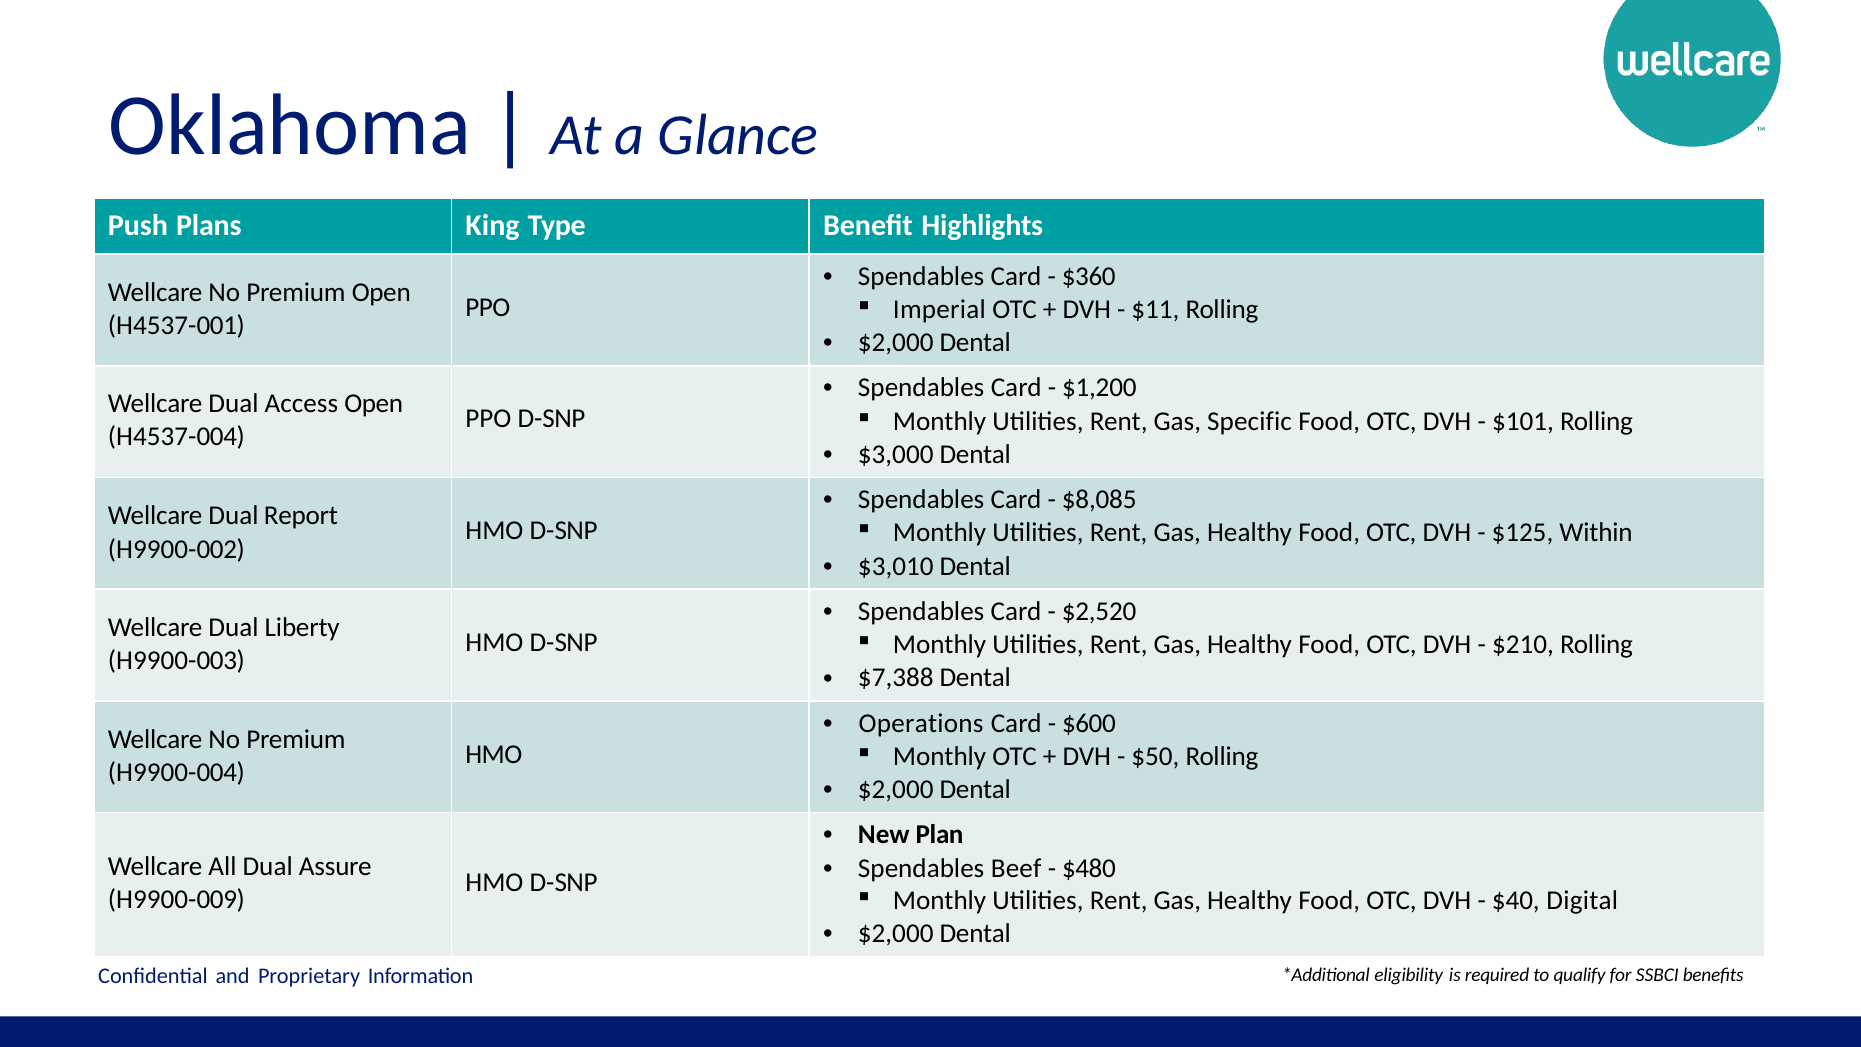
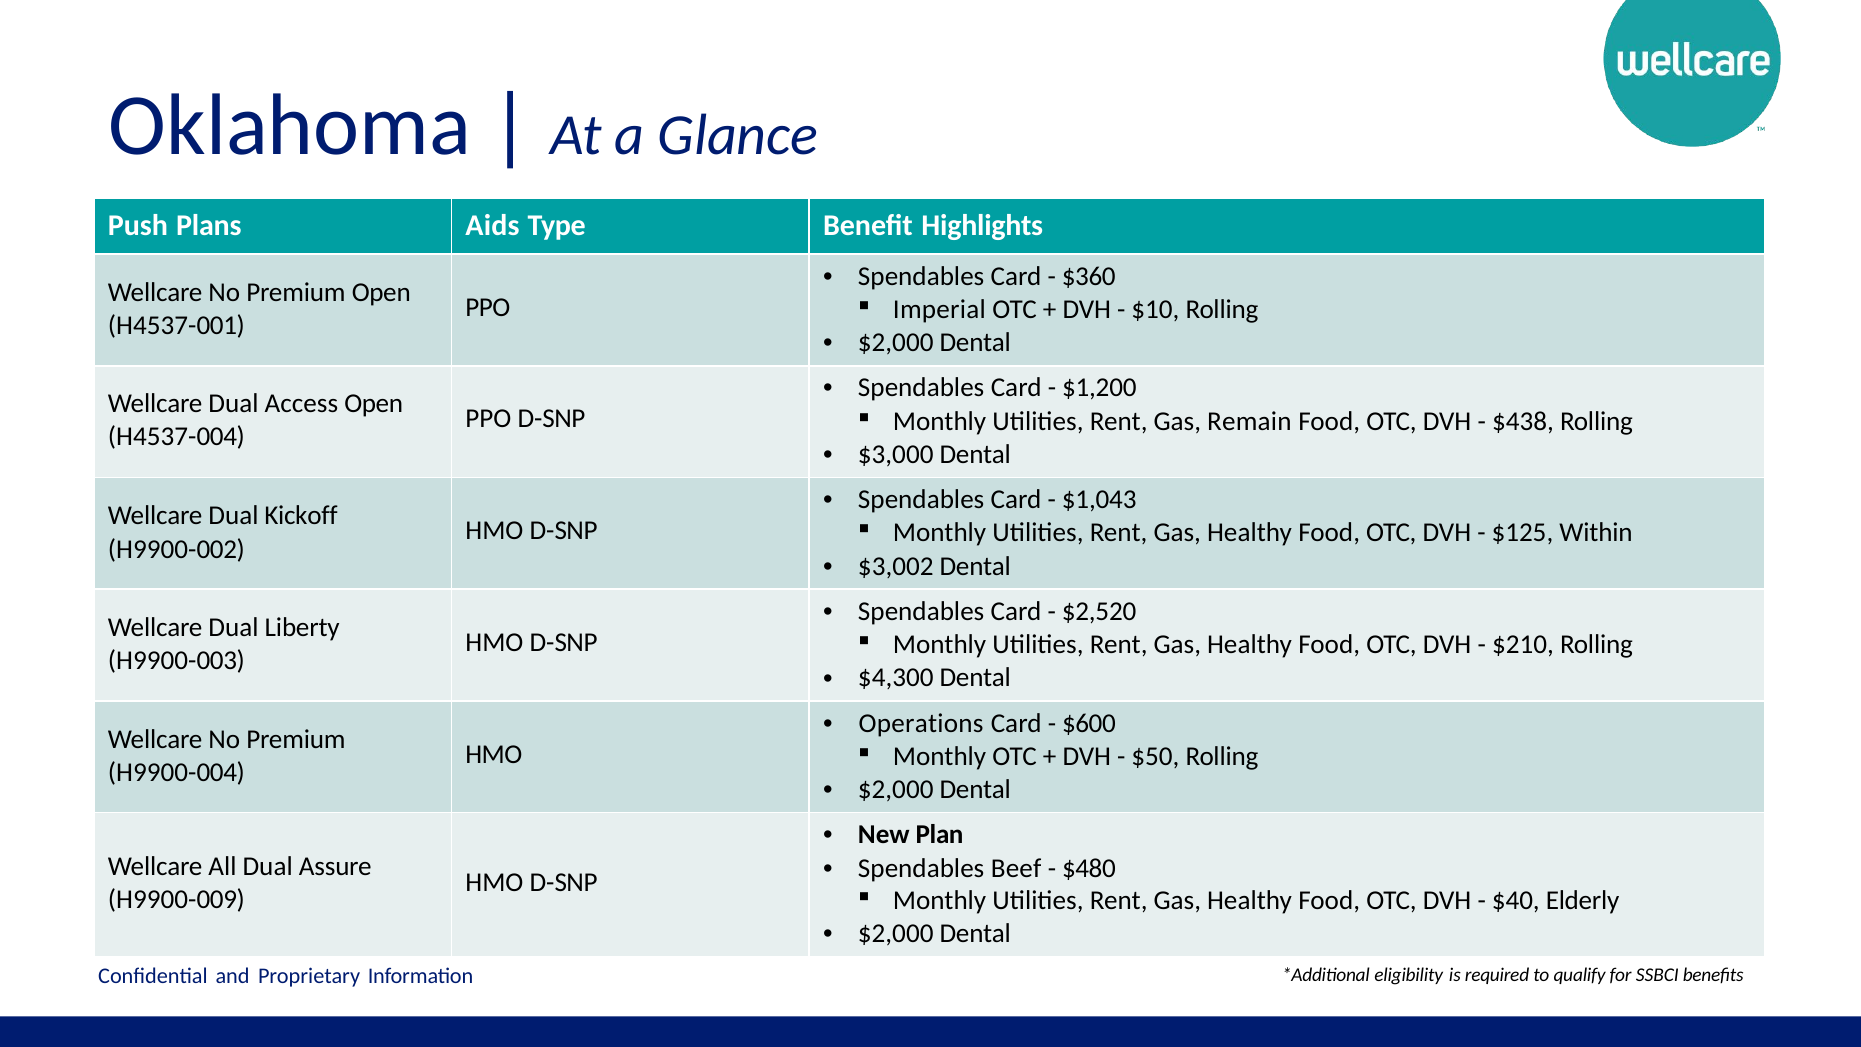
King: King -> Aids (493, 226)
$11: $11 -> $10 (1155, 309)
Specific: Specific -> Remain (1249, 421)
$101: $101 -> $438 (1523, 421)
$8,085: $8,085 -> $1,043 (1099, 499)
Report: Report -> Kickoff (301, 516)
$3,010: $3,010 -> $3,002 (896, 566)
$7,388: $7,388 -> $4,300 (896, 678)
Digital: Digital -> Elderly (1583, 901)
